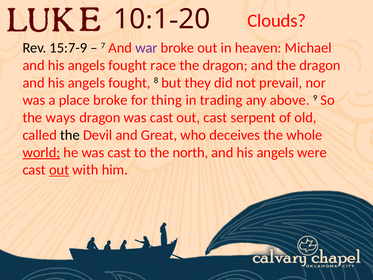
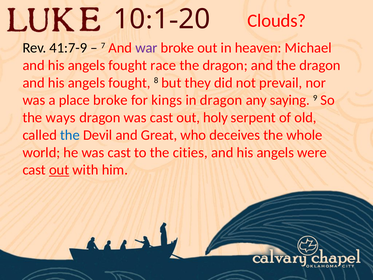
15:7-9: 15:7-9 -> 41:7-9 (68, 48)
thing: thing -> kings (167, 100)
in trading: trading -> dragon (221, 100)
above: above -> saying (290, 100)
out cast: cast -> holy (215, 118)
the colour: black -> blue (70, 135)
world underline: present -> none (41, 152)
north: north -> cities (190, 152)
